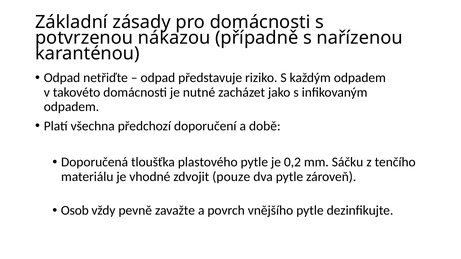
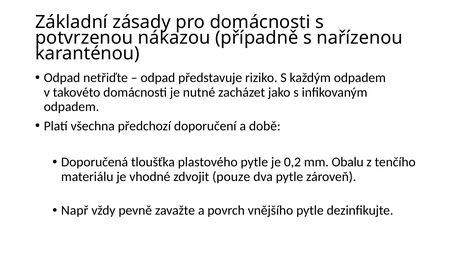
Sáčku: Sáčku -> Obalu (348, 162)
Osob: Osob -> Např (75, 211)
